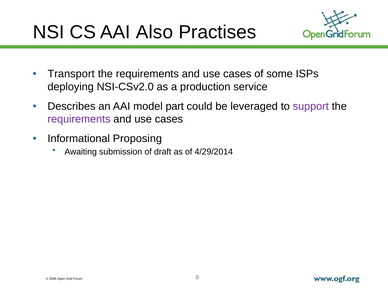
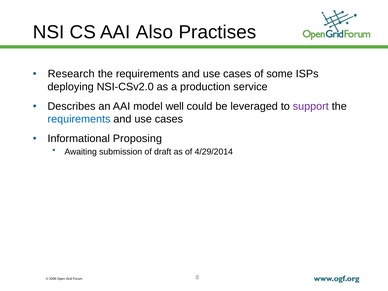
Transport: Transport -> Research (71, 74)
part: part -> well (175, 106)
requirements colour: purple -> blue (79, 119)
